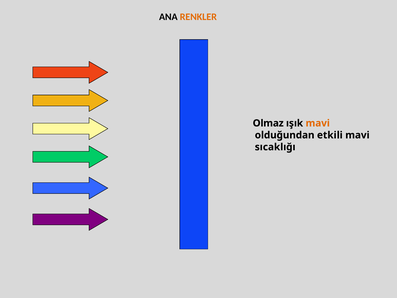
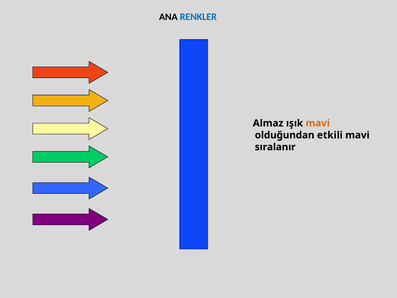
RENKLER colour: orange -> blue (198, 17)
Olmaz: Olmaz -> Almaz (268, 123)
sıcaklığı: sıcaklığı -> sıralanır (275, 147)
